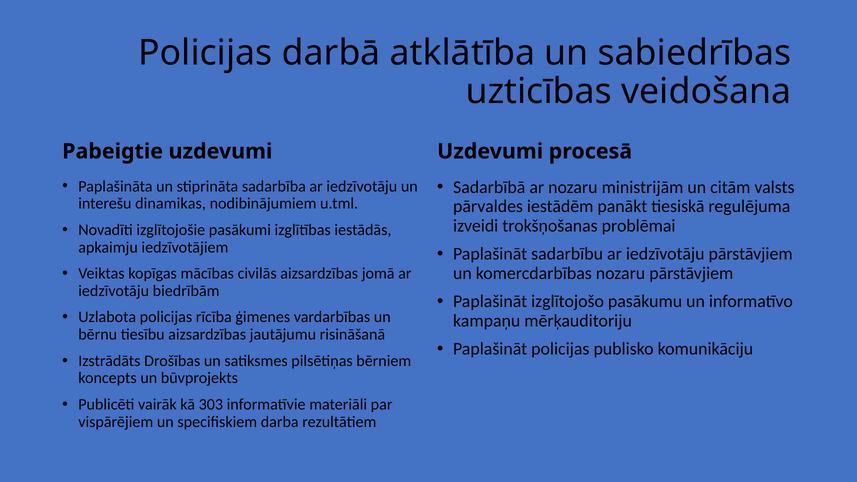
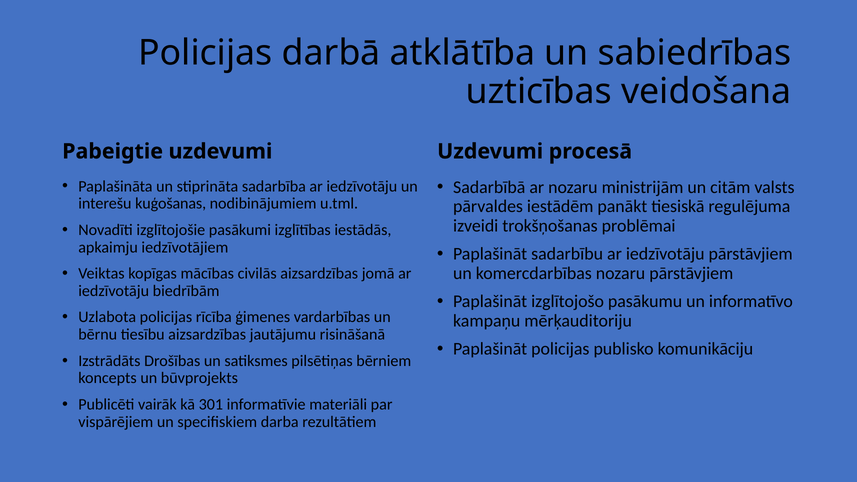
dinamikas: dinamikas -> kuģošanas (171, 204)
303: 303 -> 301 (211, 405)
